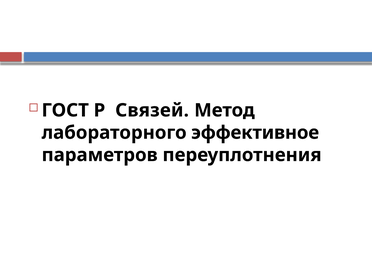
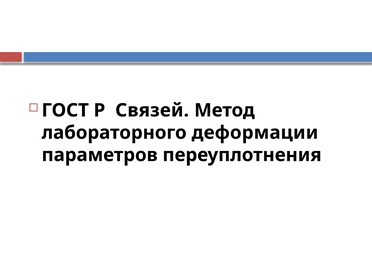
эффективное: эффективное -> деформации (255, 133)
